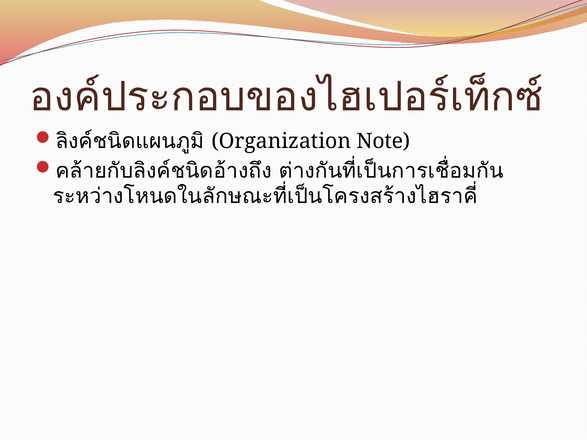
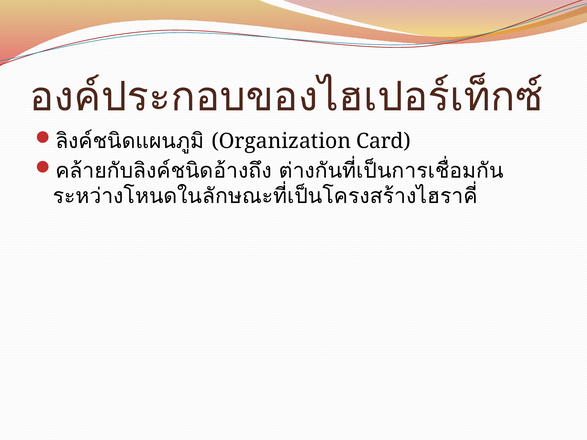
Note: Note -> Card (383, 141)
